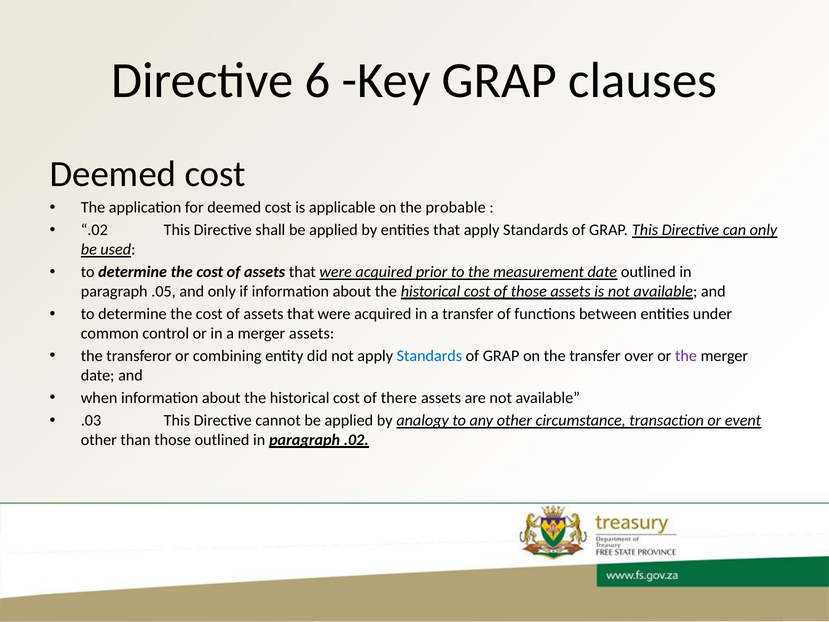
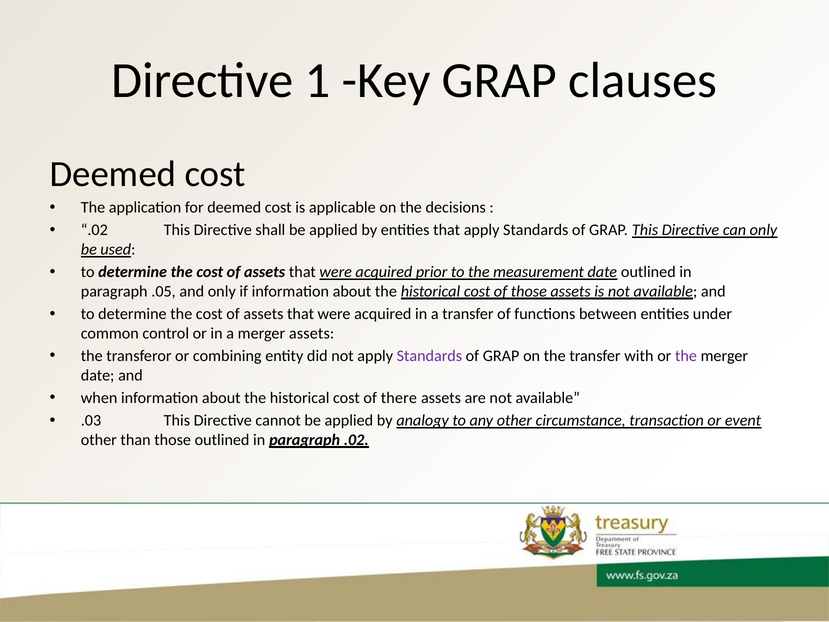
6: 6 -> 1 (318, 80)
probable: probable -> decisions (456, 207)
Standards colour: blue -> purple (429, 356)
over: over -> with (639, 356)
